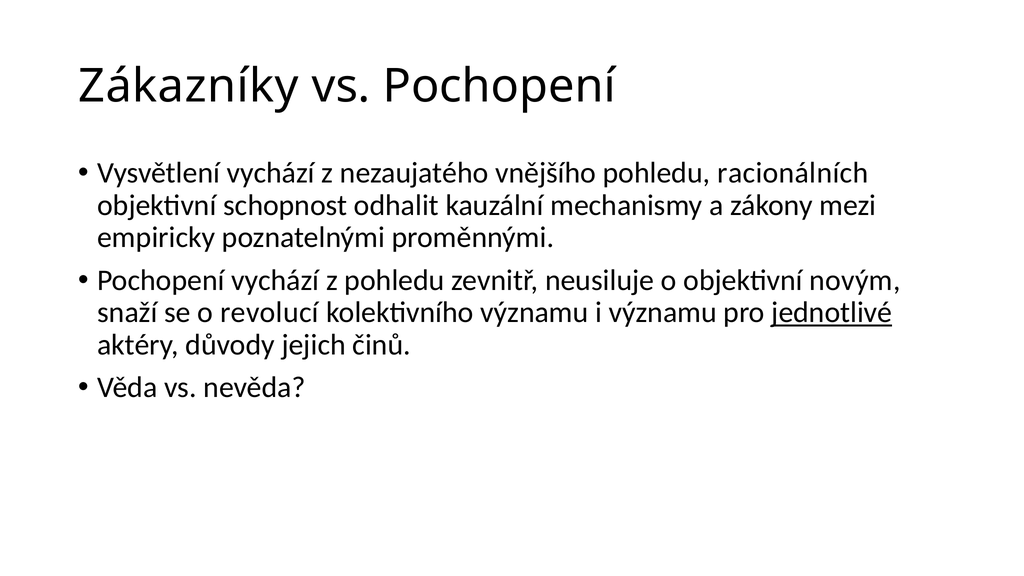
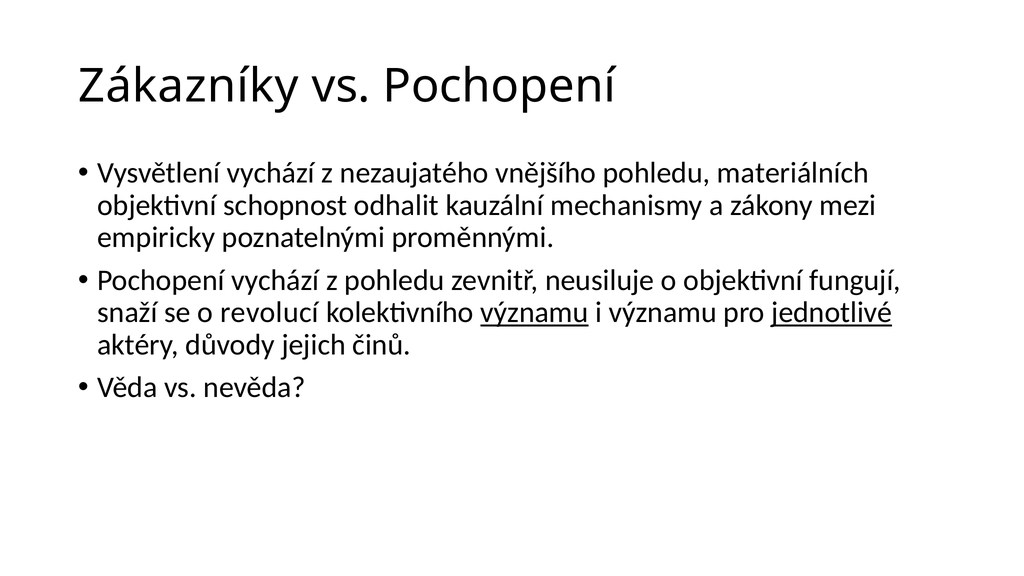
racionálních: racionálních -> materiálních (793, 173)
novým: novým -> fungují (855, 280)
významu underline: none -> present (534, 313)
